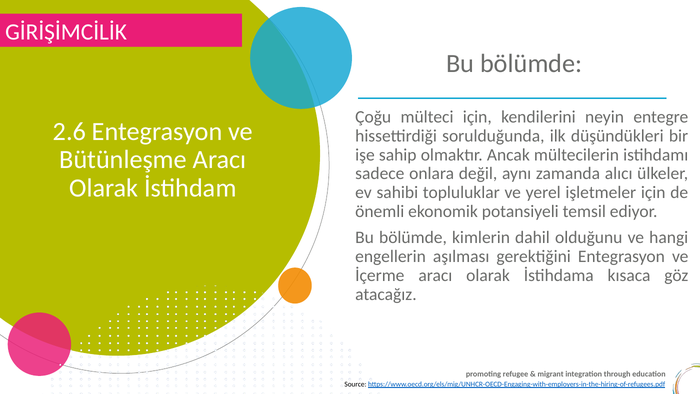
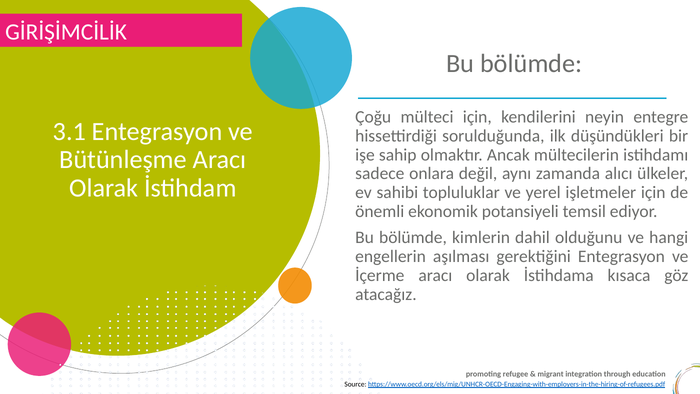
2.6: 2.6 -> 3.1 (69, 131)
